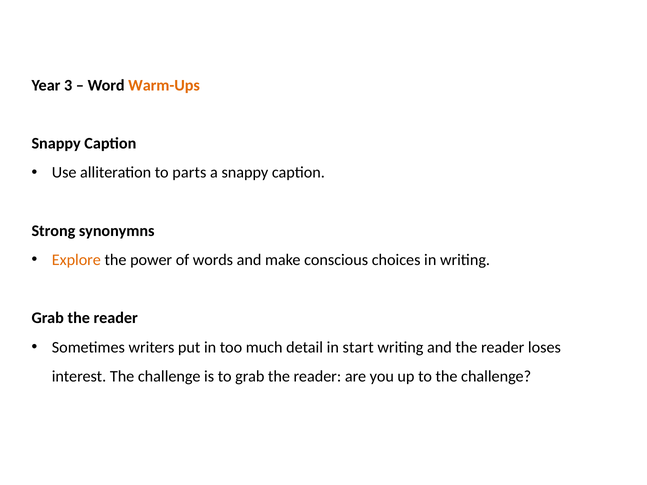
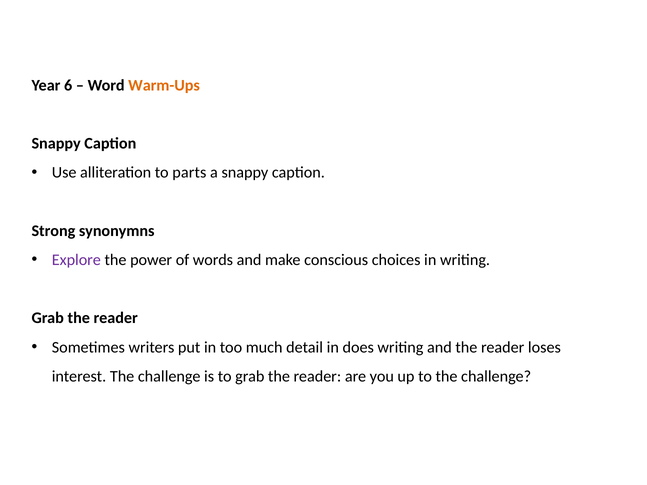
3: 3 -> 6 (68, 85)
Explore colour: orange -> purple (76, 260)
start: start -> does (358, 347)
